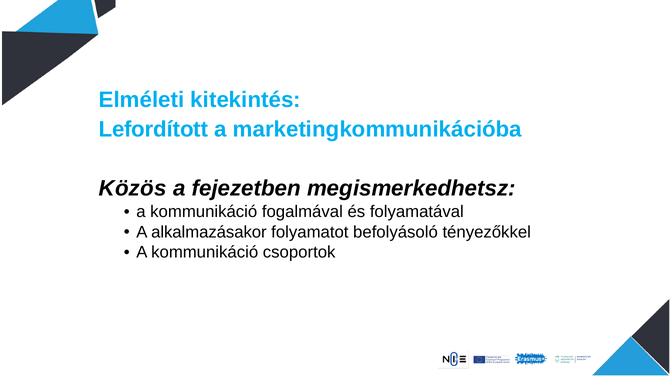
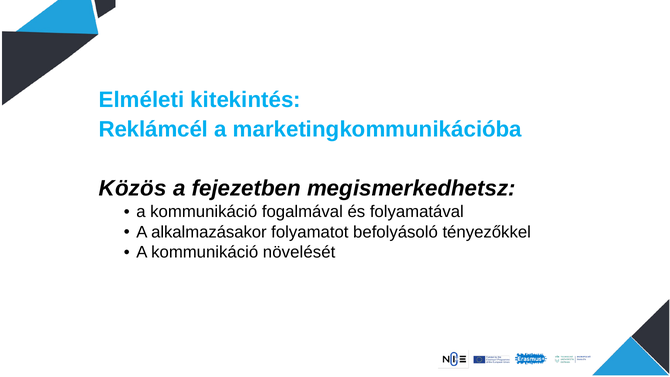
Lefordított: Lefordított -> Reklámcél (153, 129)
csoportok: csoportok -> növelését (299, 252)
